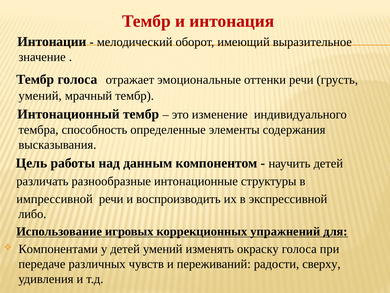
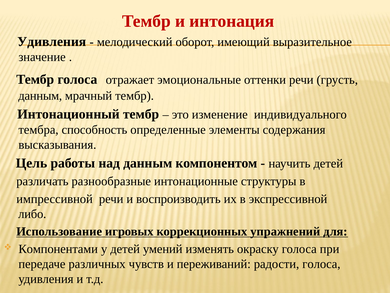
Интонации: Интонации -> Удивления (52, 41)
умений: умений -> данным (40, 96)
радости сверху: сверху -> голоса (321, 264)
